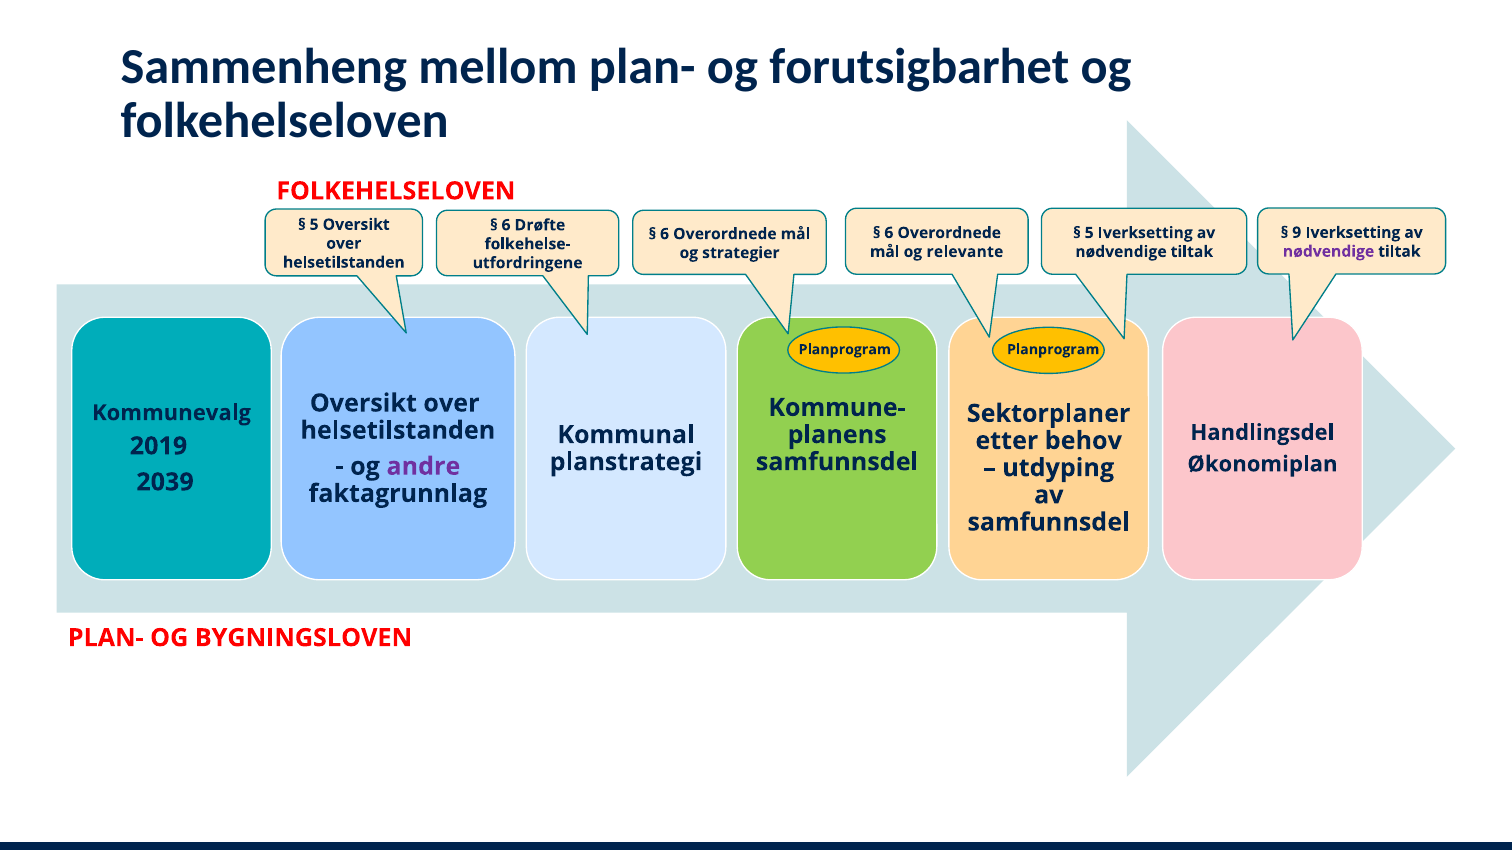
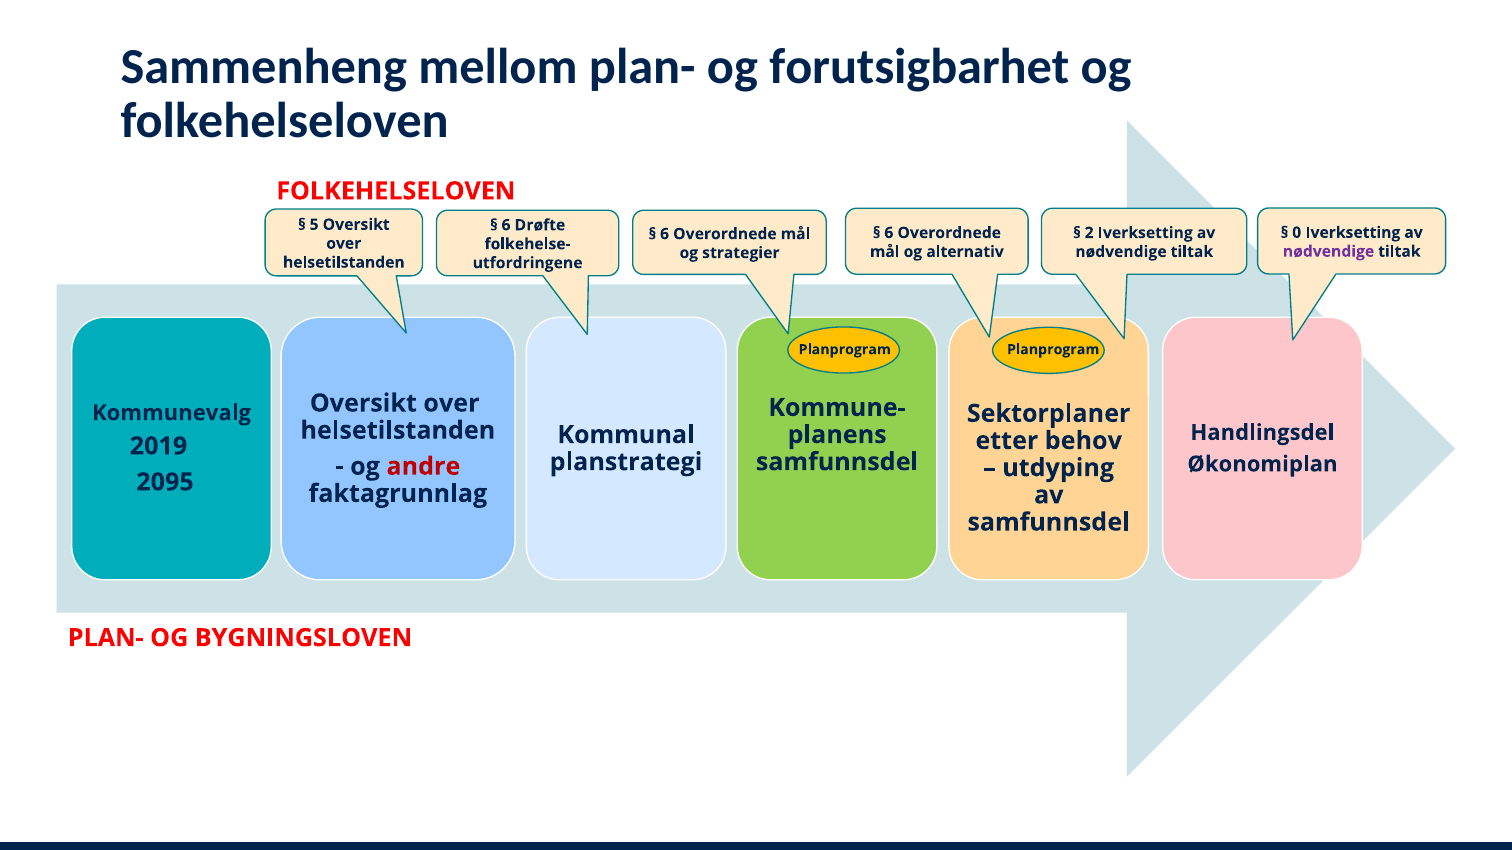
9: 9 -> 0 (1297, 233)
5: 5 -> 2 (1089, 233)
relevante: relevante -> alternativ (965, 252)
andre colour: purple -> red (423, 467)
2039: 2039 -> 2095 (165, 482)
